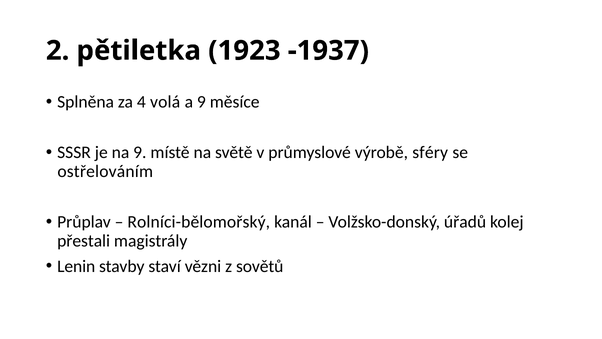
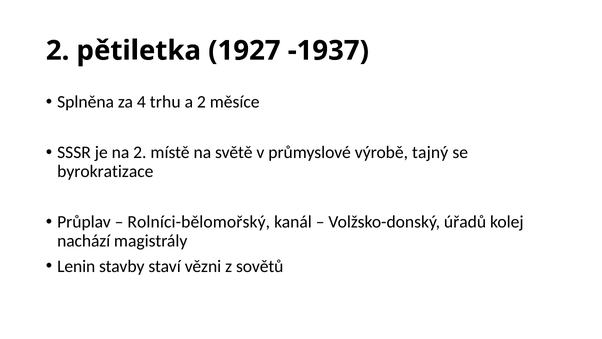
1923: 1923 -> 1927 (244, 51)
volá: volá -> trhu (165, 102)
a 9: 9 -> 2 (201, 102)
na 9: 9 -> 2 (140, 152)
sféry: sféry -> tajný (430, 152)
ostřelováním: ostřelováním -> byrokratizace (105, 171)
přestali: přestali -> nachází (84, 241)
